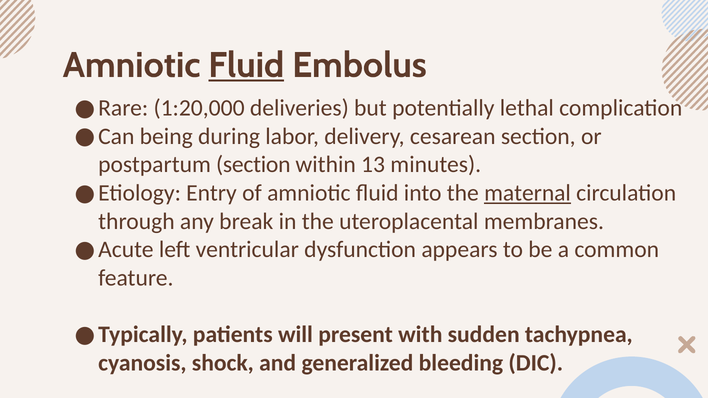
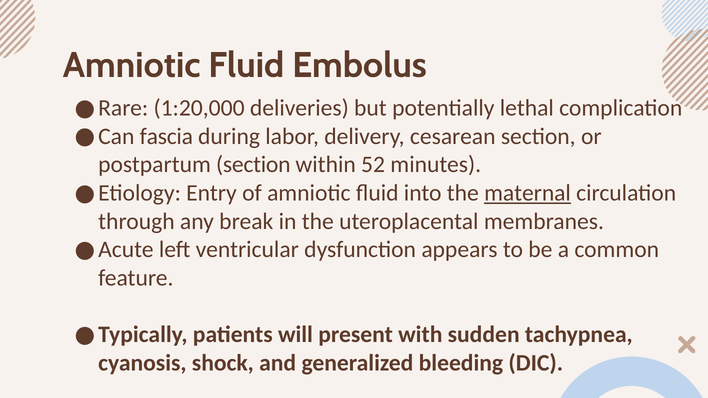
Fluid underline: present -> none (246, 65)
being: being -> fascia (166, 136)
13: 13 -> 52 (373, 165)
